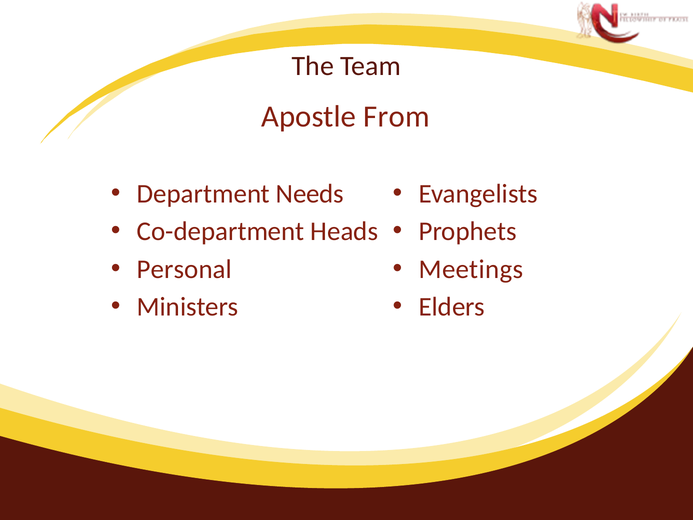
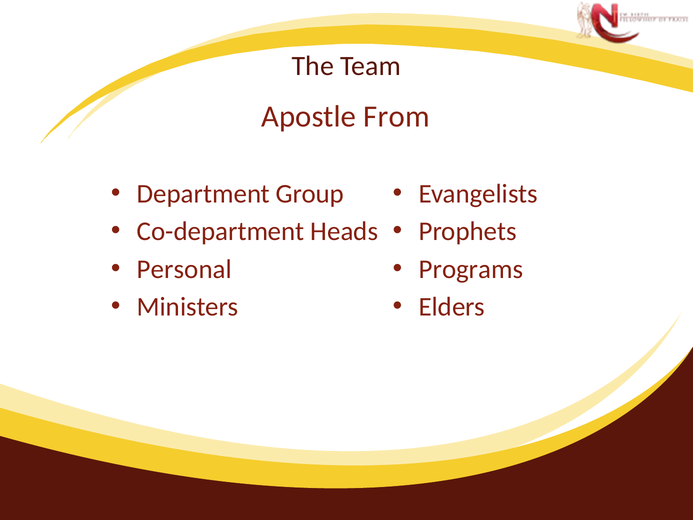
Needs: Needs -> Group (310, 194)
Meetings: Meetings -> Programs (471, 269)
